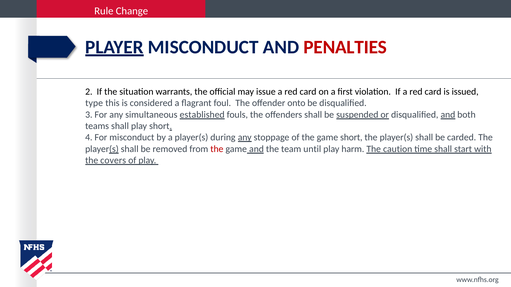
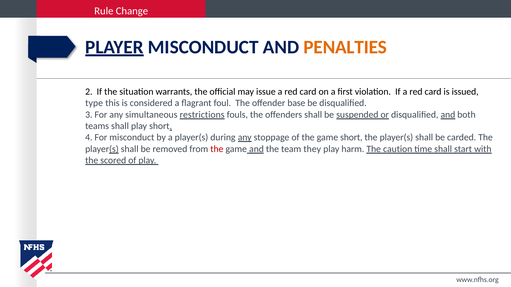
PENALTIES colour: red -> orange (345, 47)
onto: onto -> base (296, 103)
established: established -> restrictions (202, 115)
until: until -> they (312, 149)
covers: covers -> scored (113, 161)
